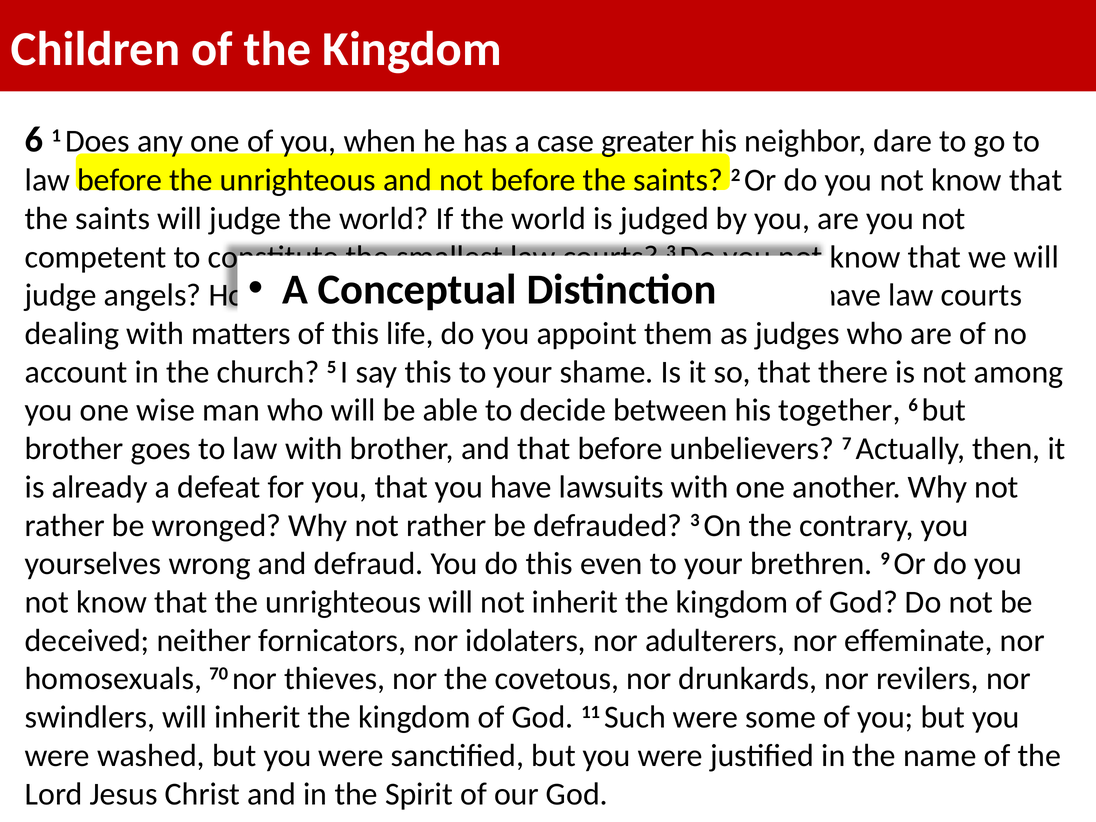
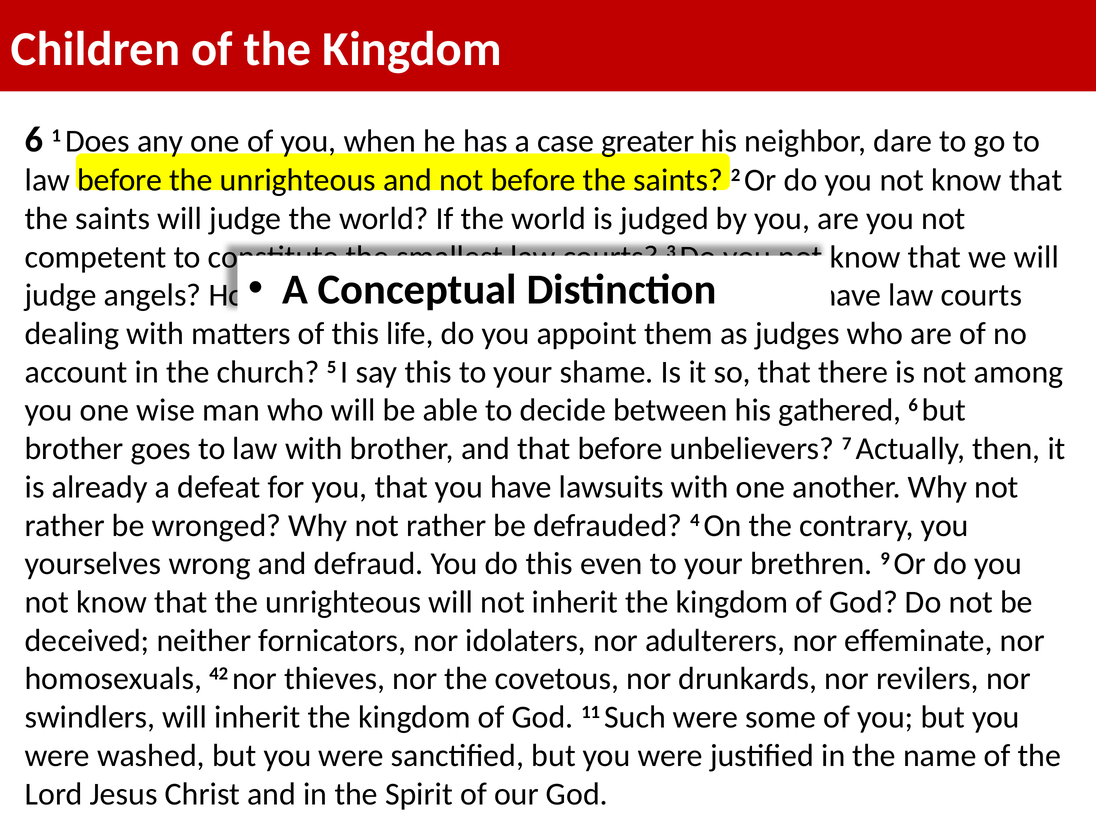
together: together -> gathered (840, 410)
defrauded 3: 3 -> 4 (695, 520)
70: 70 -> 42 (219, 674)
